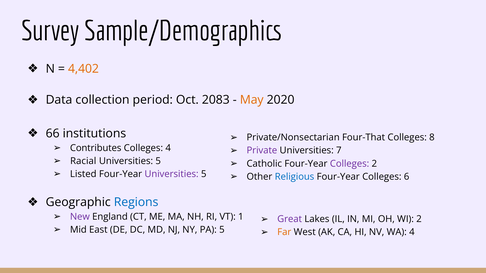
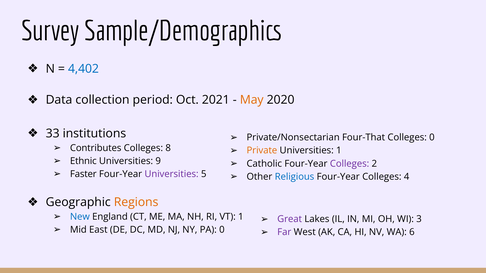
4,402 colour: orange -> blue (83, 69)
2083: 2083 -> 2021 (216, 100)
66: 66 -> 33 (53, 134)
Colleges 8: 8 -> 0 (432, 138)
Colleges 4: 4 -> 8 (168, 148)
Private colour: purple -> orange (262, 151)
Universities 7: 7 -> 1 (339, 151)
Racial: Racial -> Ethnic (83, 161)
5: 5 -> 9 (158, 161)
Listed: Listed -> Faster (83, 174)
6: 6 -> 4 (407, 177)
Regions colour: blue -> orange (136, 203)
New colour: purple -> blue (80, 217)
WI 2: 2 -> 3 (419, 219)
PA 5: 5 -> 0 (222, 230)
Far colour: orange -> purple (284, 232)
WA 4: 4 -> 6 (412, 232)
